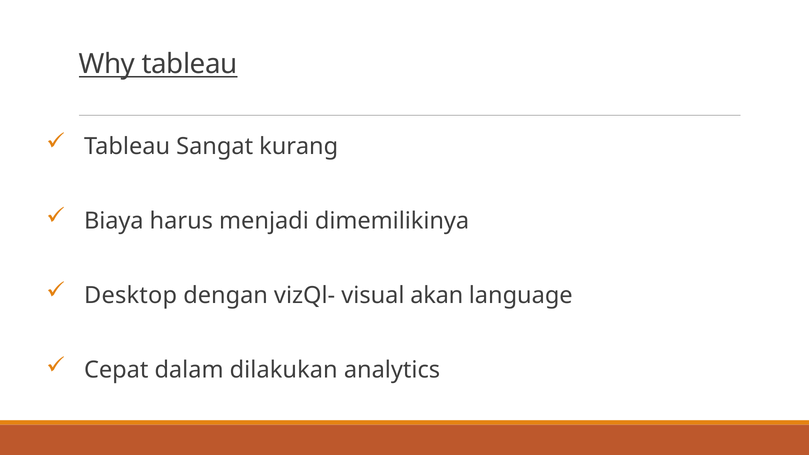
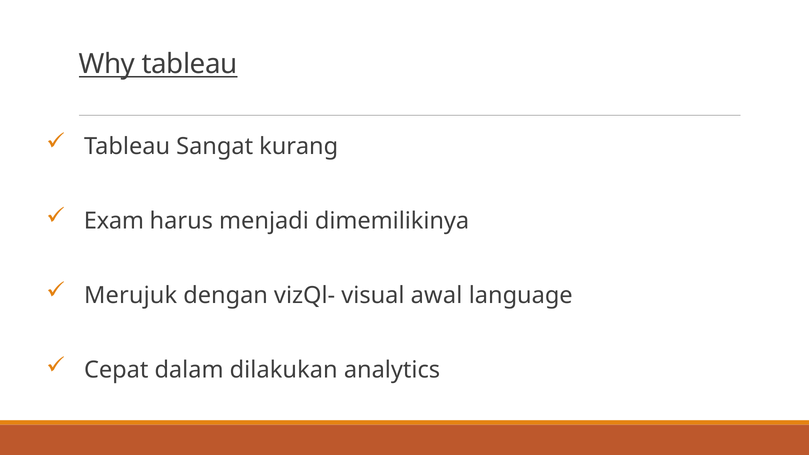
Biaya: Biaya -> Exam (114, 221)
Desktop: Desktop -> Merujuk (131, 296)
akan: akan -> awal (437, 296)
